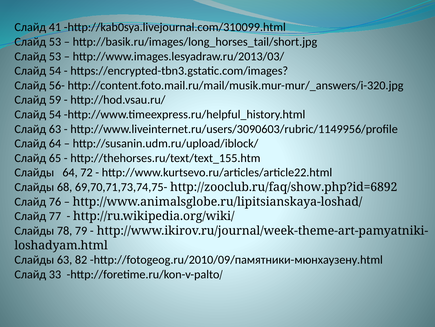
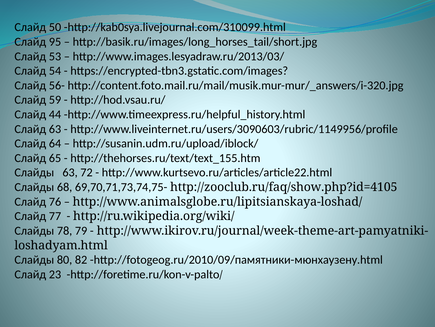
41: 41 -> 50 (55, 27)
53: 53 -> 95 (55, 42)
54: 54 -> 44 (55, 114)
Слайды 64: 64 -> 63 (70, 172)
http://zooclub.ru/faq/show.php?id=6892: http://zooclub.ru/faq/show.php?id=6892 -> http://zooclub.ru/faq/show.php?id=4105 (284, 187)
Слайды 63: 63 -> 80 (65, 259)
33: 33 -> 23 (55, 274)
